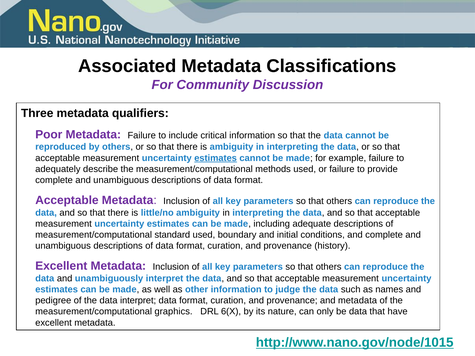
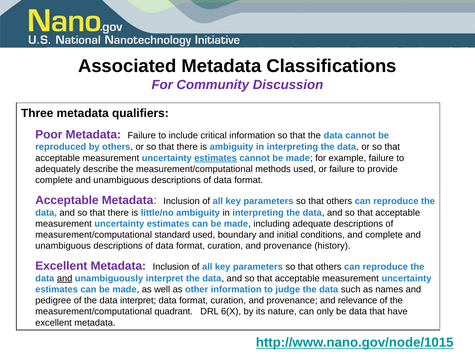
and underline: none -> present (65, 279)
and metadata: metadata -> relevance (358, 301)
graphics: graphics -> quadrant (174, 312)
